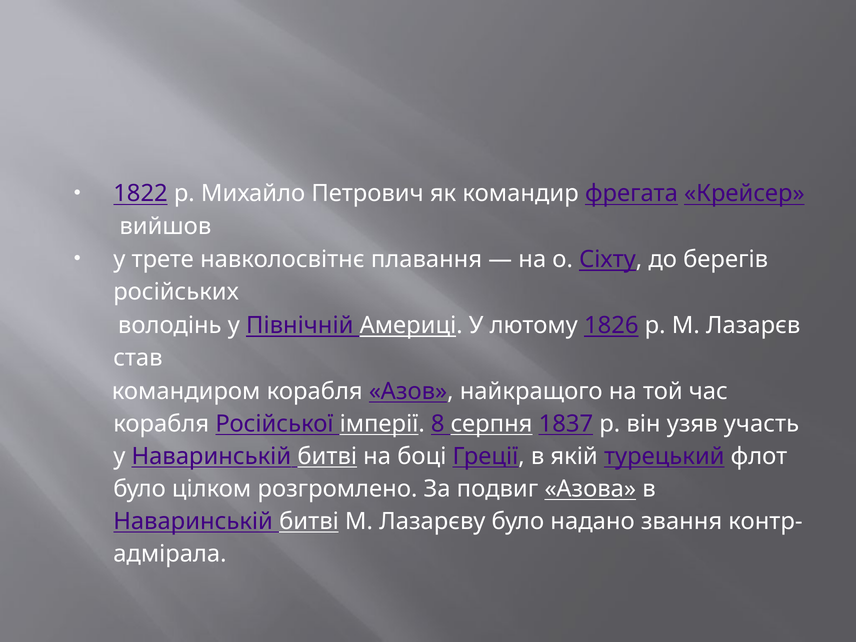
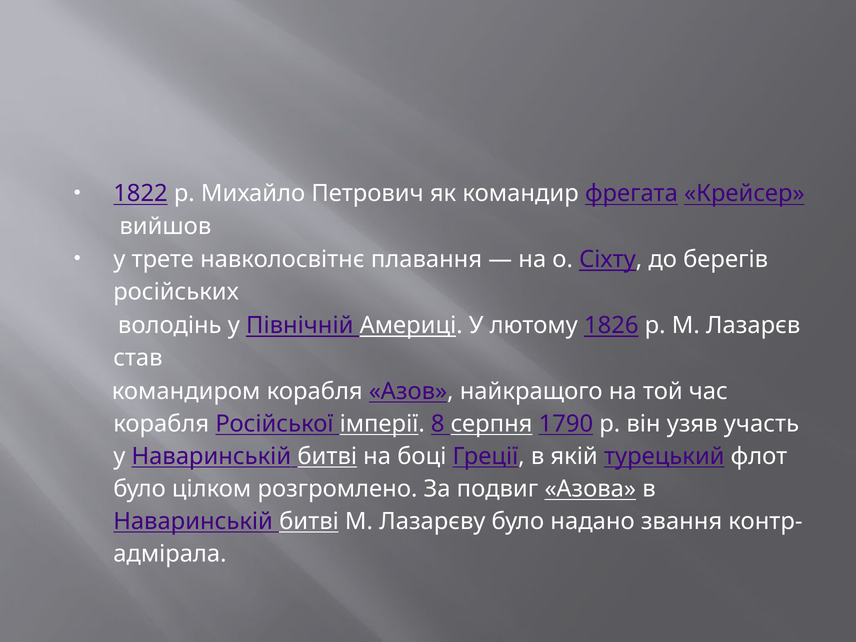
1837: 1837 -> 1790 (566, 424)
